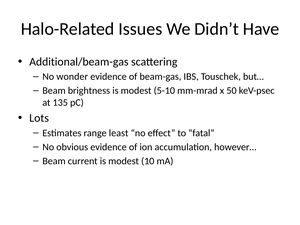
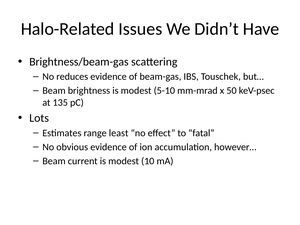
Additional/beam-gas: Additional/beam-gas -> Brightness/beam-gas (79, 62)
wonder: wonder -> reduces (72, 77)
